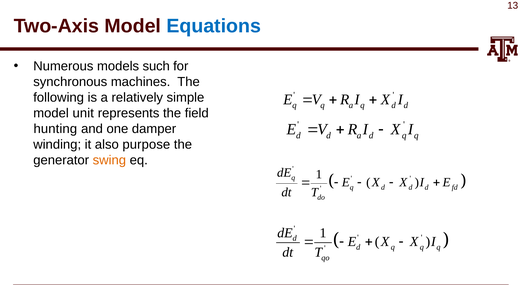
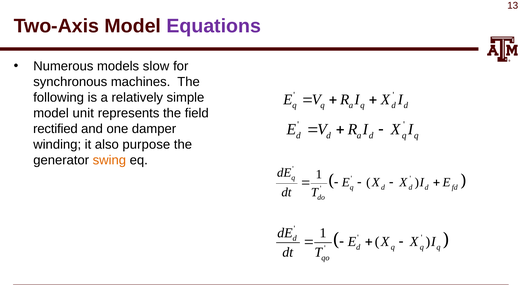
Equations colour: blue -> purple (214, 26)
such: such -> slow (156, 66)
hunting: hunting -> rectified (55, 129)
